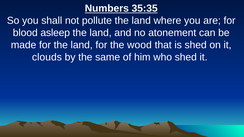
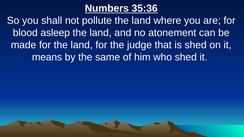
35:35: 35:35 -> 35:36 (145, 8)
wood: wood -> judge (139, 45)
clouds: clouds -> means (47, 57)
